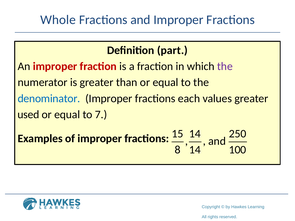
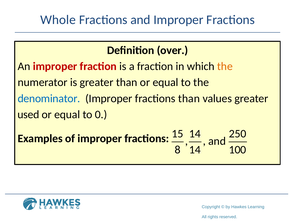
part: part -> over (172, 50)
the colour: purple -> orange (225, 66)
fractions each: each -> than (189, 99)
7: 7 -> 0 (101, 115)
